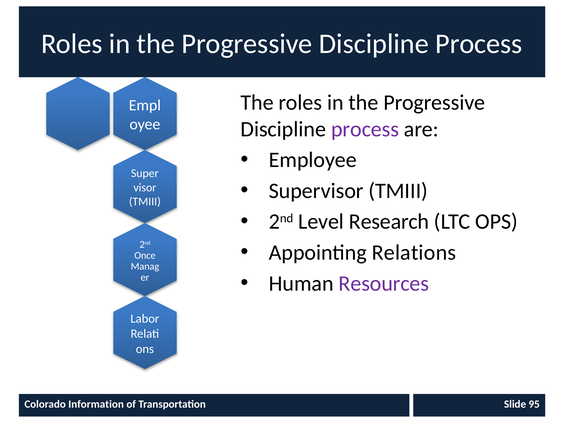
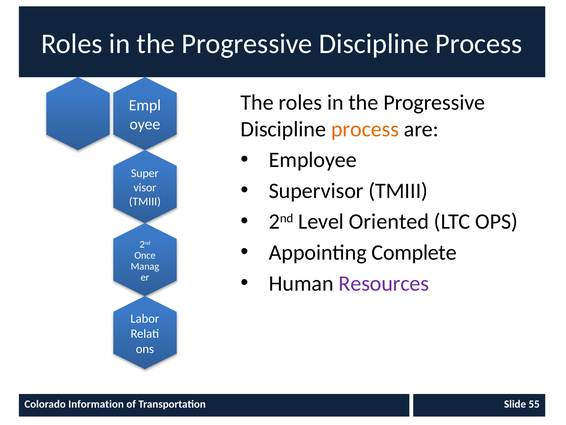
process colour: purple -> orange (365, 129)
Research: Research -> Oriented (389, 221)
Relations: Relations -> Complete (414, 252)
95: 95 -> 55 (534, 404)
